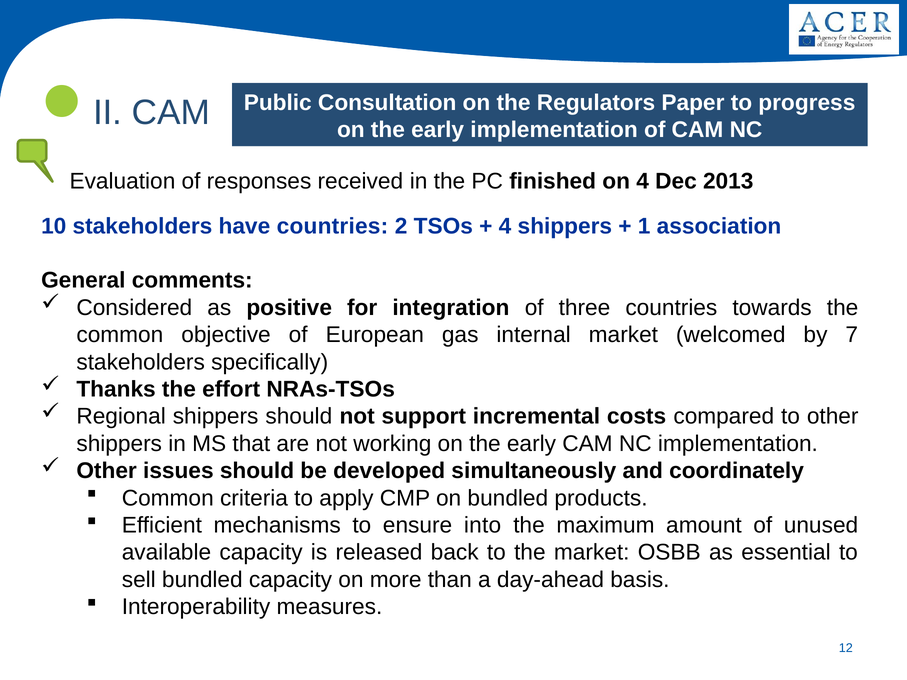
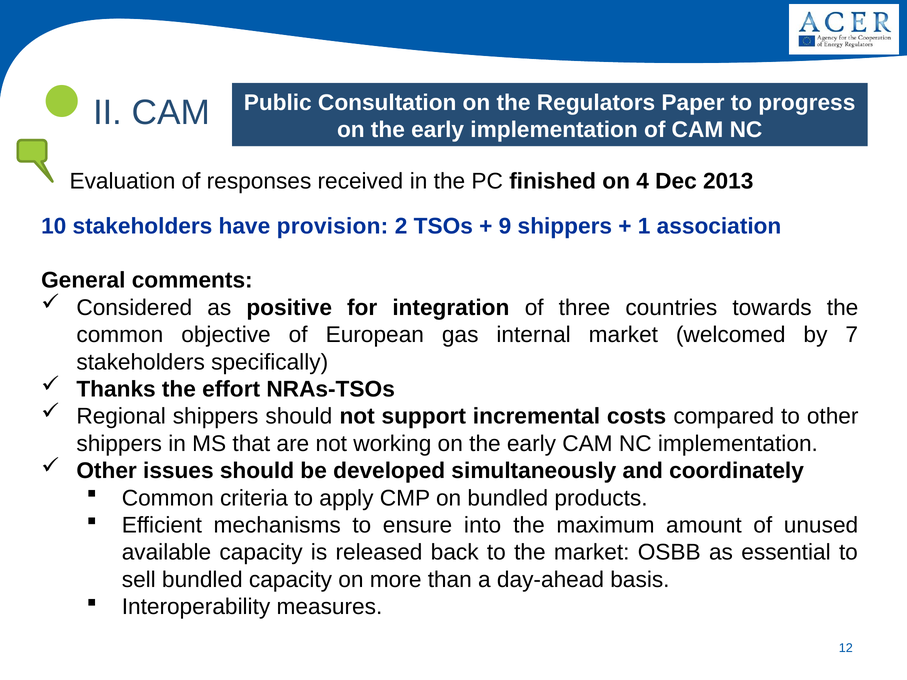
have countries: countries -> provision (332, 226)
4: 4 -> 9 (505, 226)
